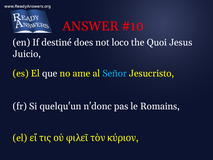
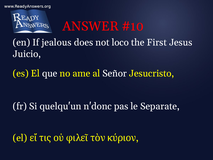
destiné: destiné -> jealous (57, 42)
Quoi: Quoi -> First (157, 42)
Señor colour: light blue -> white (115, 73)
Romains: Romains -> Separate (160, 106)
